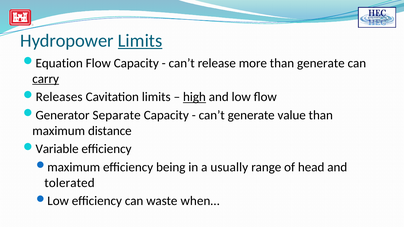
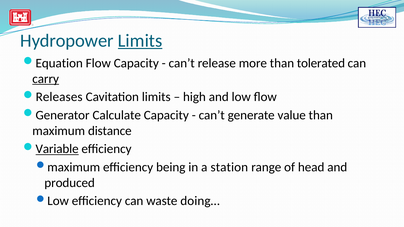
than generate: generate -> tolerated (321, 63)
high underline: present -> none (194, 97)
Separate: Separate -> Calculate (117, 115)
Variable underline: none -> present (57, 149)
usually: usually -> station (229, 167)
tolerated: tolerated -> produced (70, 183)
when…: when… -> doing… (200, 201)
